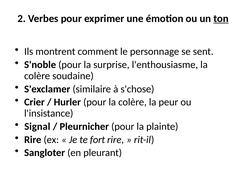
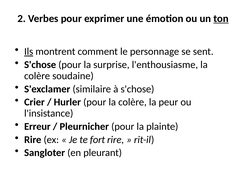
Ils underline: none -> present (29, 52)
S'noble: S'noble -> S'chose (40, 65)
Signal: Signal -> Erreur (37, 126)
